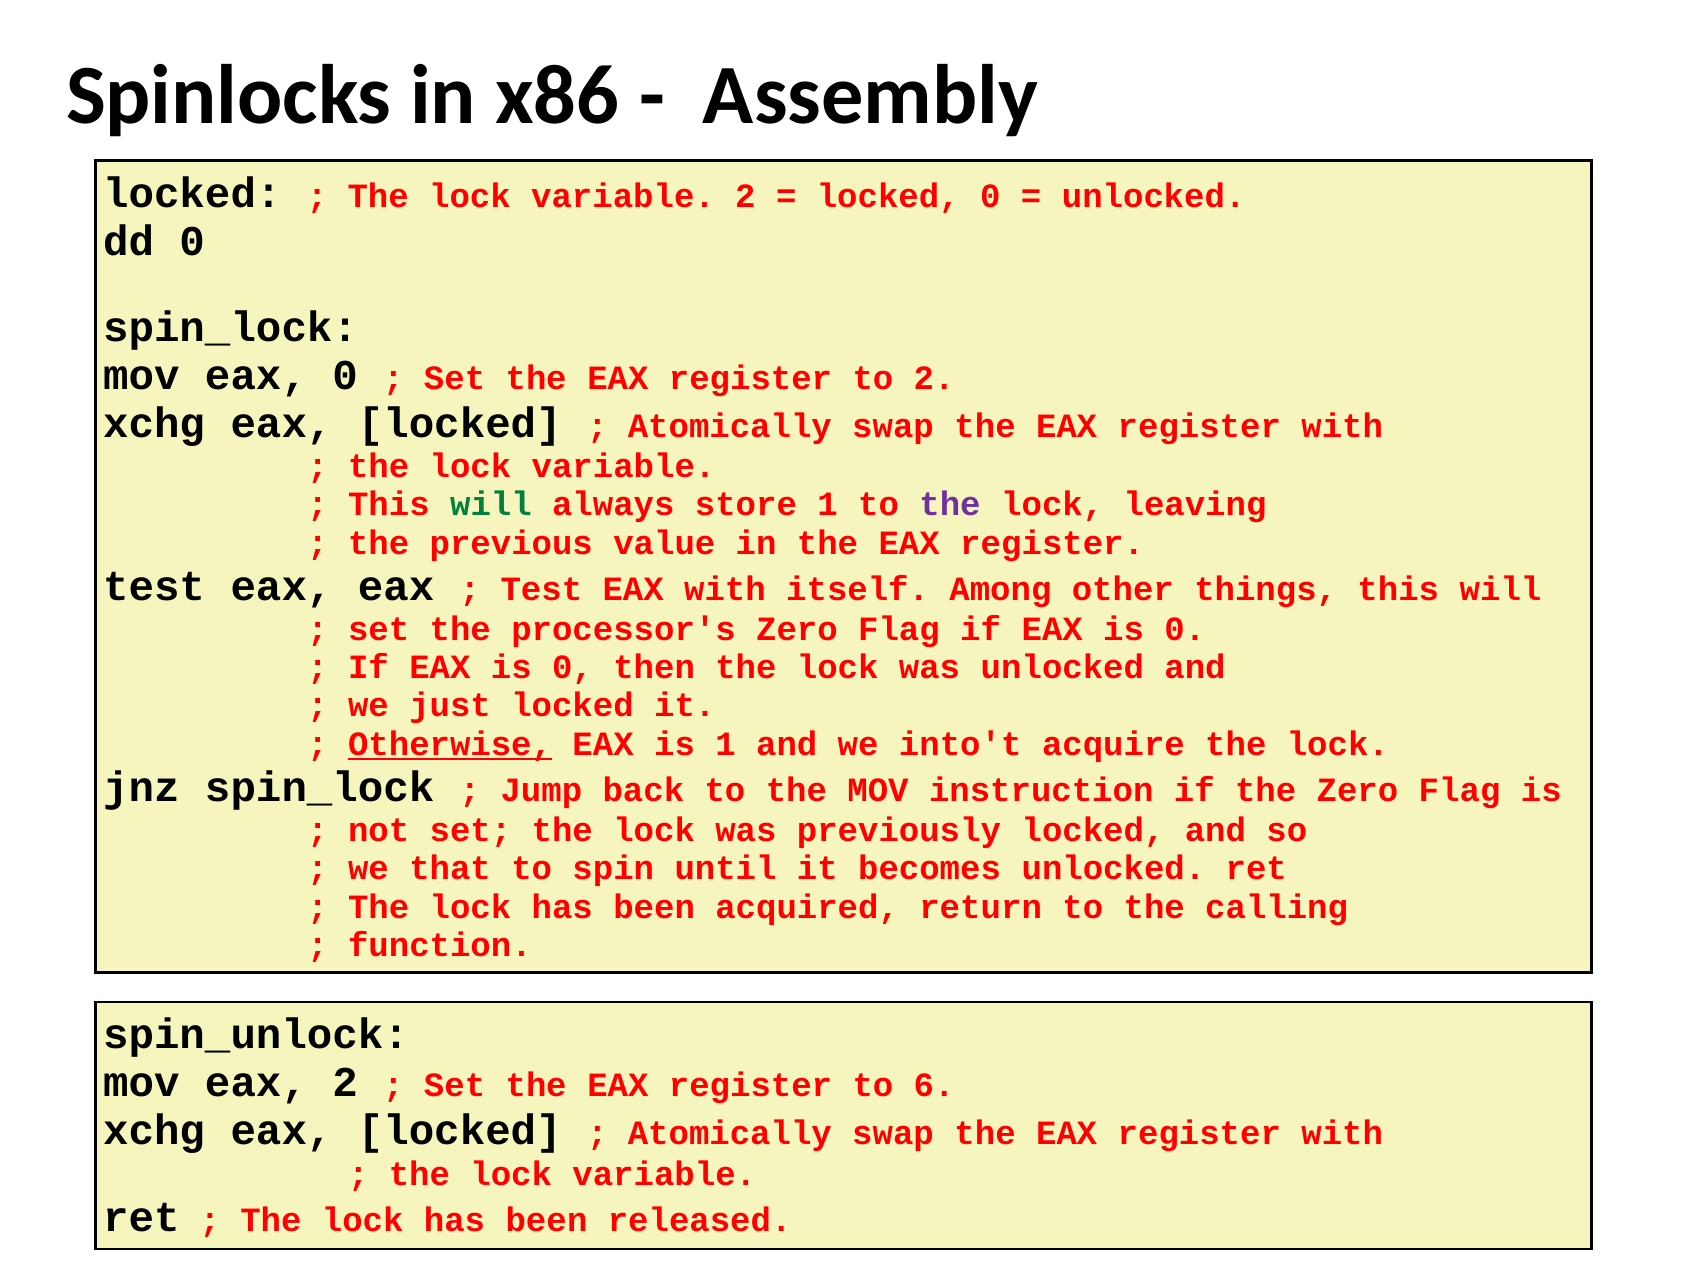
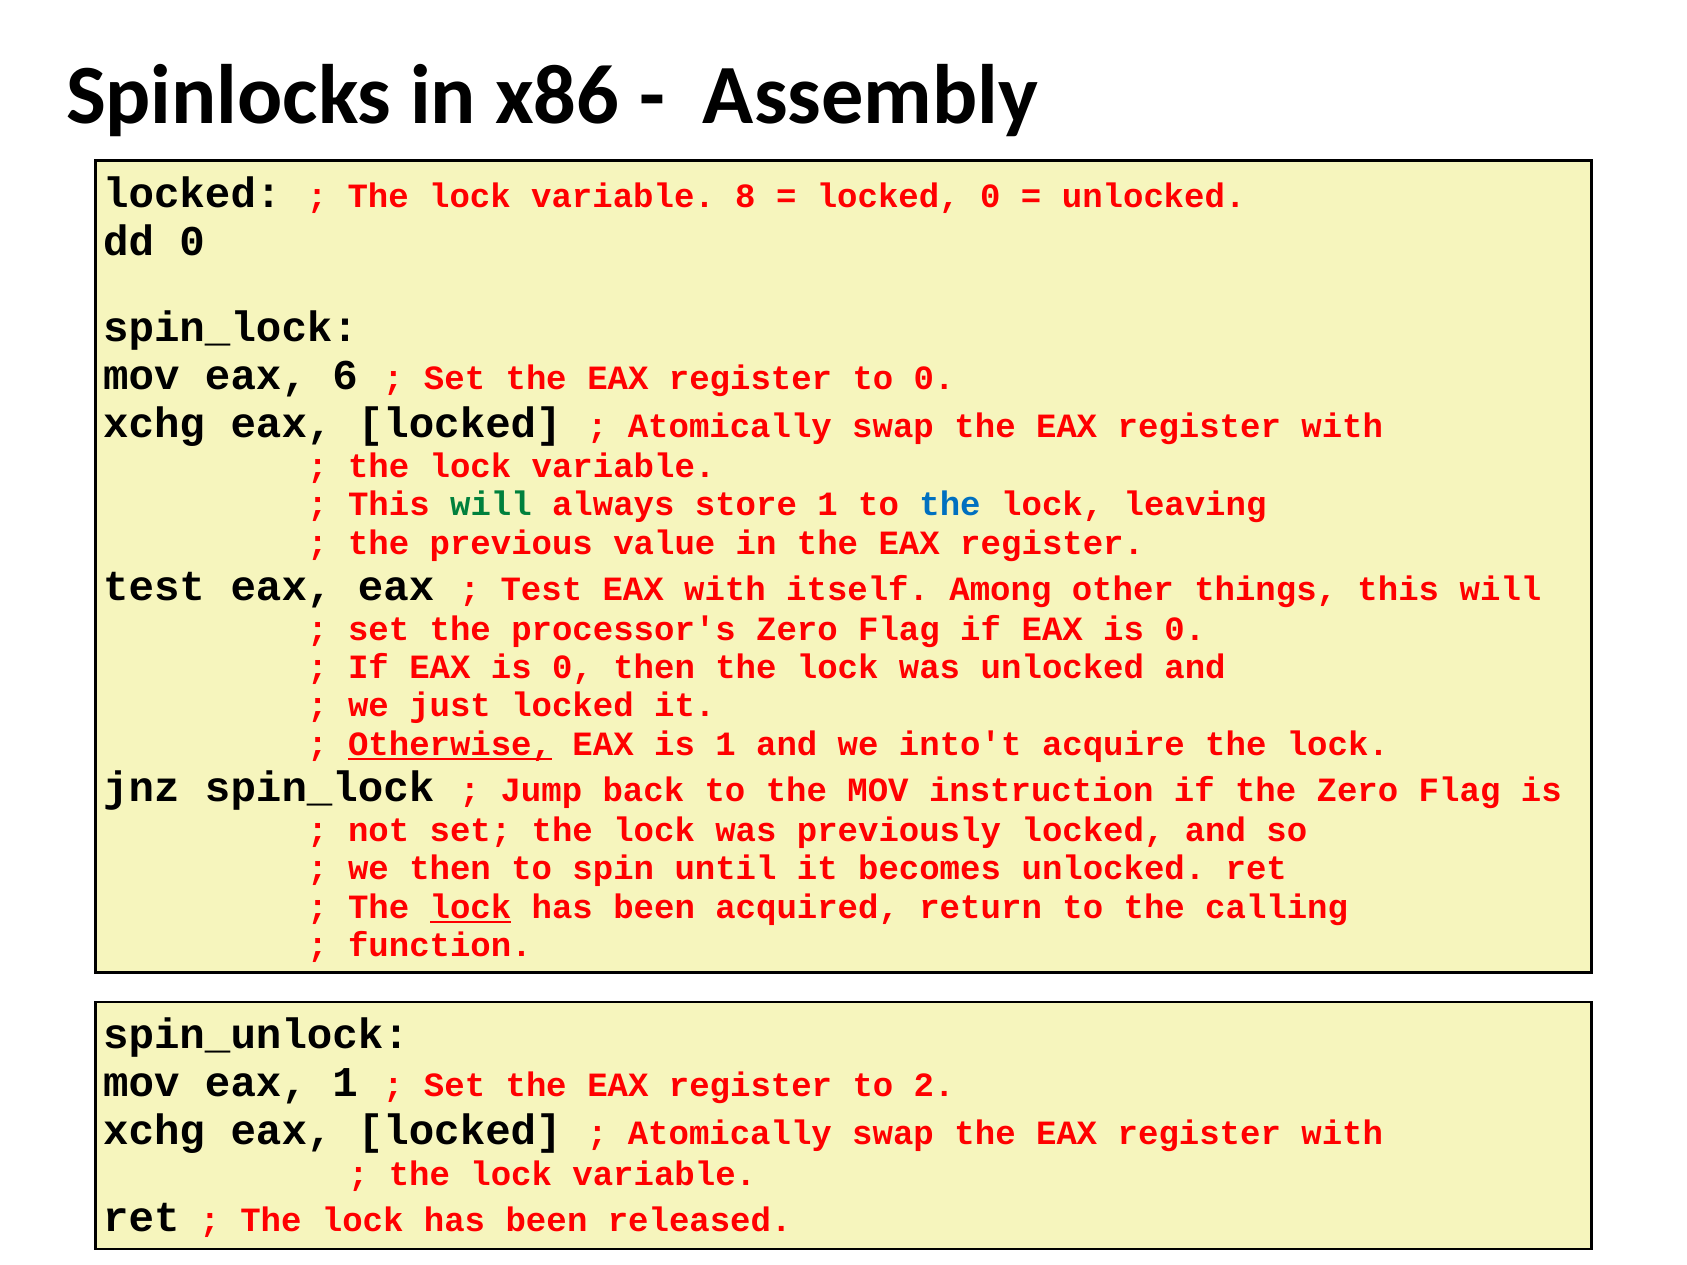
variable 2: 2 -> 8 (745, 196)
eax 0: 0 -> 6 (345, 375)
to 2: 2 -> 0 (934, 378)
the colour: purple -> blue (950, 505)
we that: that -> then (450, 869)
lock underline: none -> present (470, 907)
eax 2: 2 -> 1 (345, 1083)
6: 6 -> 2 (934, 1086)
